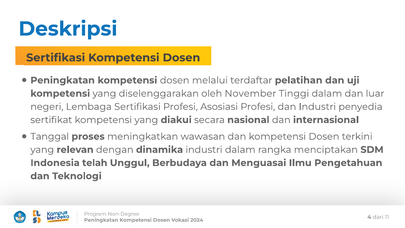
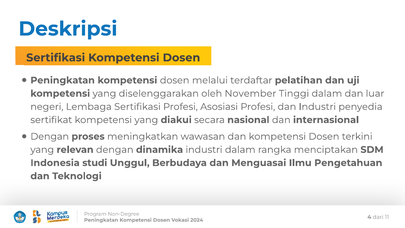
Tanggal: Tanggal -> Dengan (50, 136)
telah: telah -> studi (95, 163)
